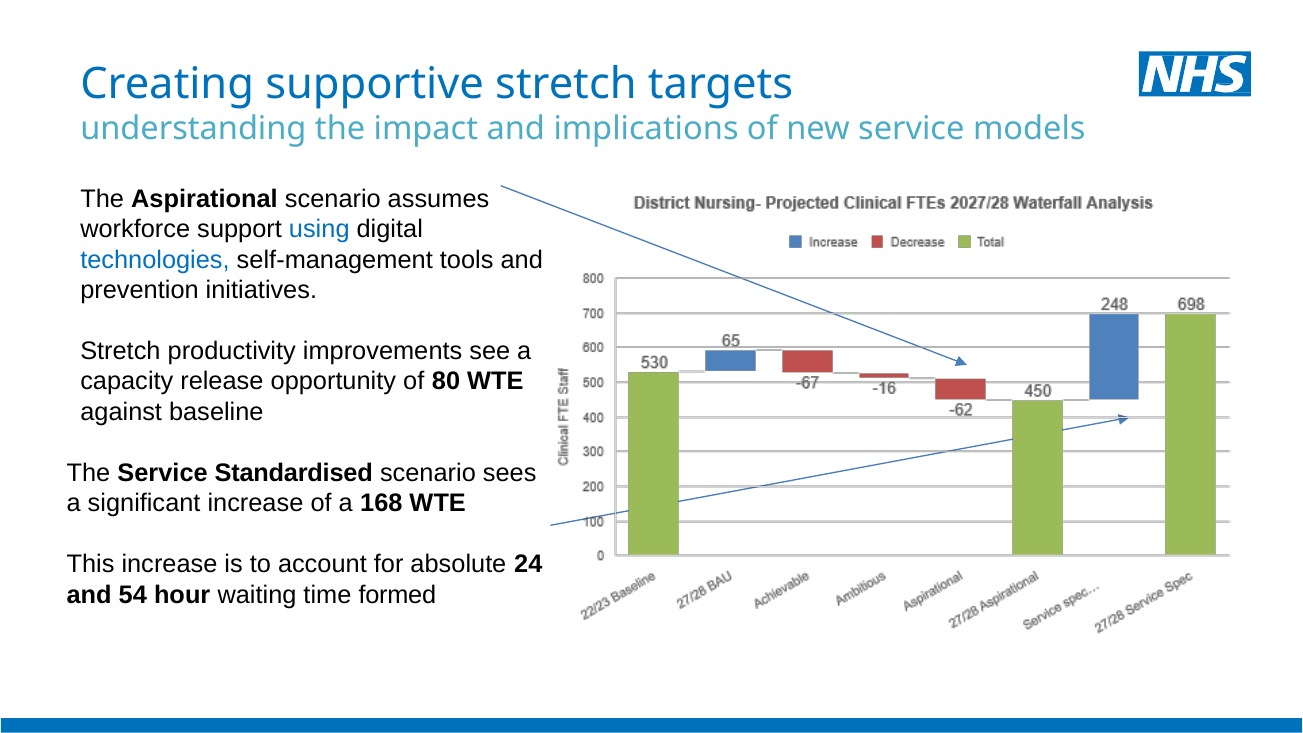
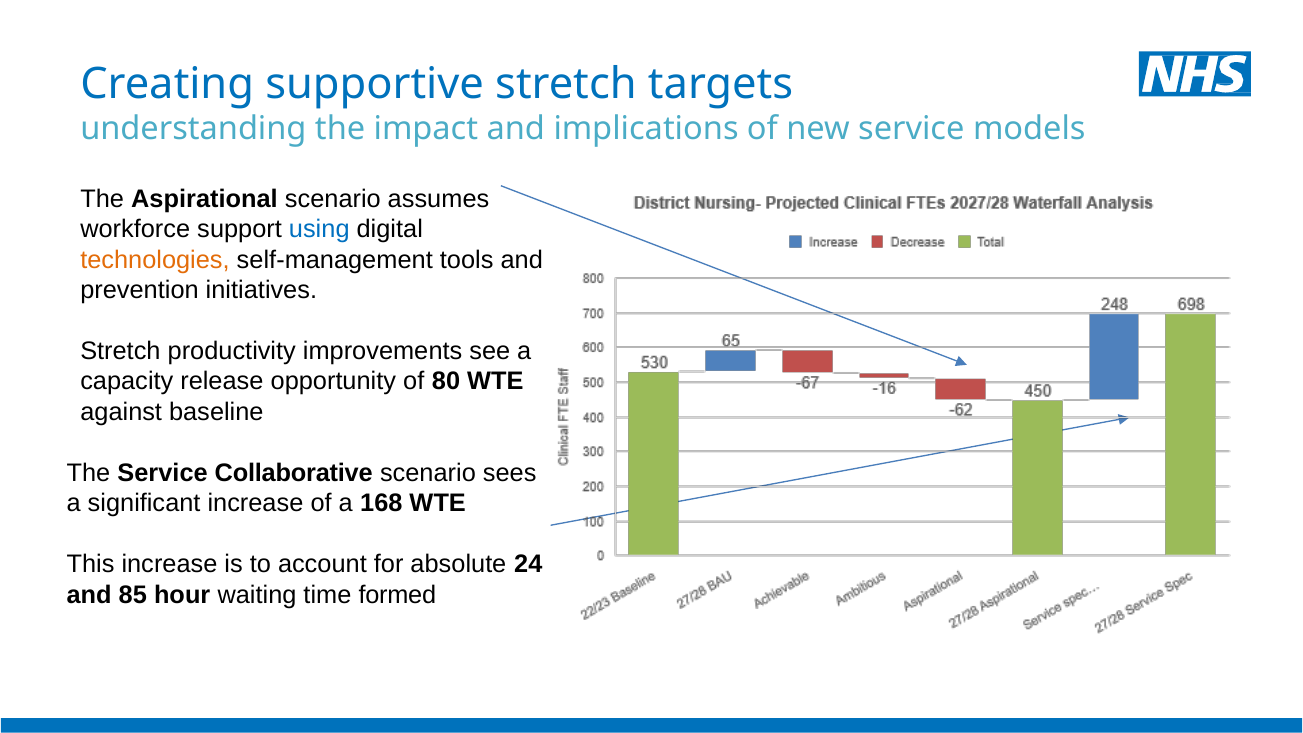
technologies colour: blue -> orange (155, 260)
Standardised: Standardised -> Collaborative (294, 473)
54: 54 -> 85 (133, 595)
